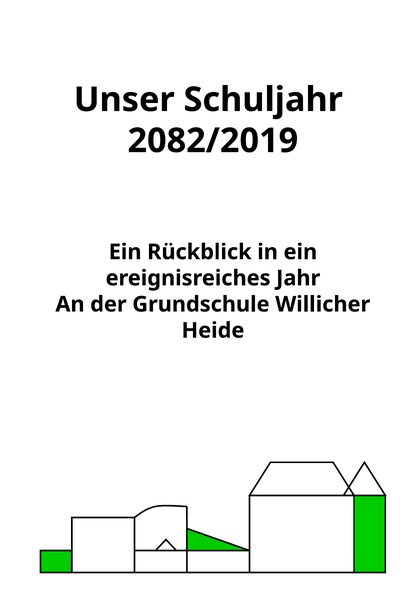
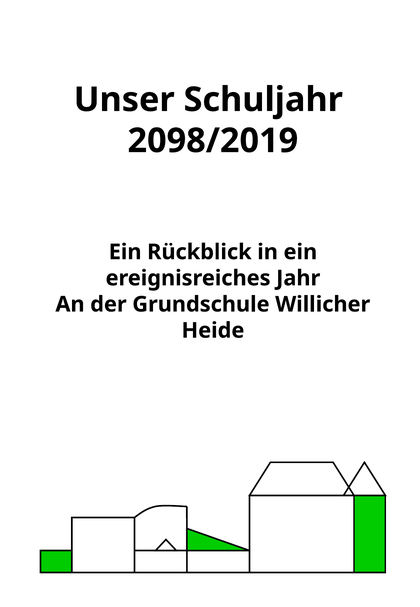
2082/2019: 2082/2019 -> 2098/2019 (213, 141)
